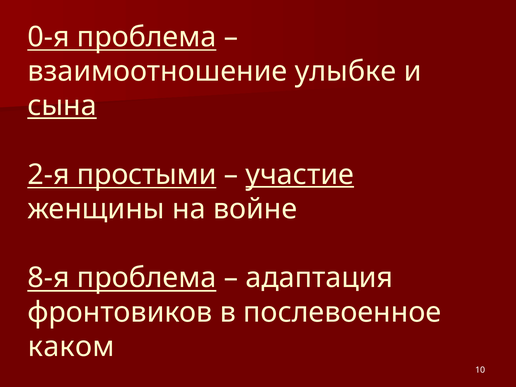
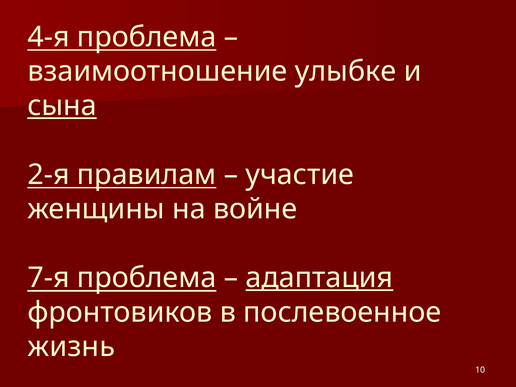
0-я: 0-я -> 4-я (49, 37)
простыми: простыми -> правилам (147, 175)
участие underline: present -> none (300, 175)
8-я: 8-я -> 7-я (49, 278)
адаптация underline: none -> present (319, 278)
каком: каком -> жизнь (71, 347)
